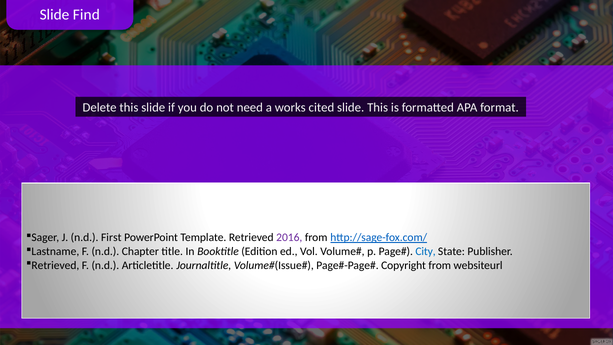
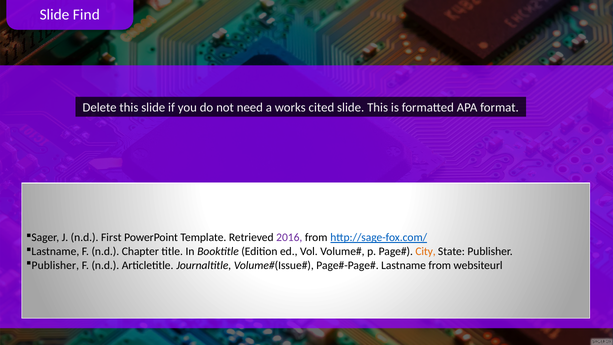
City colour: blue -> orange (426, 251)
Retrieved: Retrieved -> Publisher (55, 265)
Copyright: Copyright -> Lastname (404, 265)
